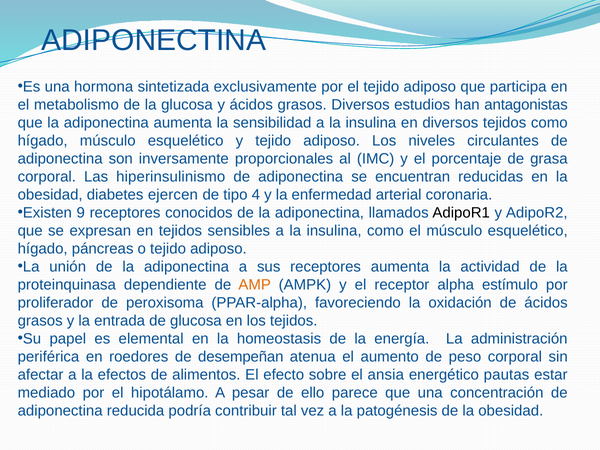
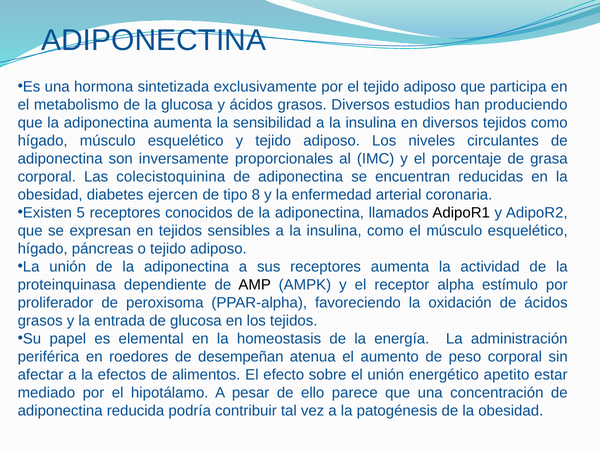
antagonistas: antagonistas -> produciendo (526, 105)
hiperinsulinismo: hiperinsulinismo -> colecistoquinina (171, 177)
4: 4 -> 8 (256, 195)
9: 9 -> 5 (81, 213)
AMP colour: orange -> black (255, 285)
el ansia: ansia -> unión (386, 375)
pautas: pautas -> apetito (507, 375)
